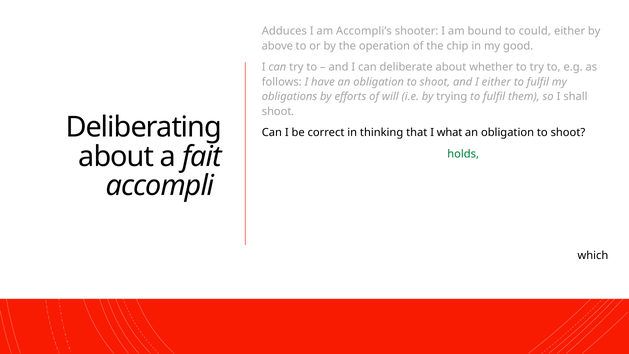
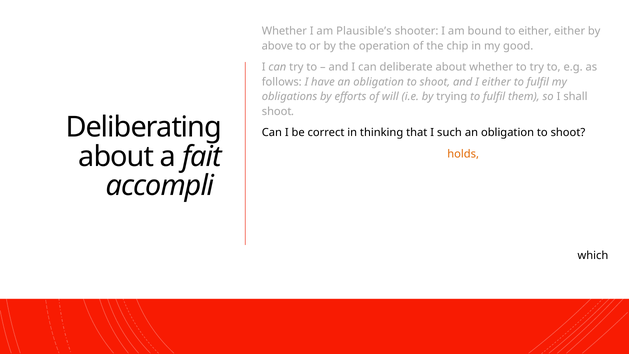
Adduces: Adduces -> Whether (284, 31)
Accompli’s: Accompli’s -> Plausible’s (364, 31)
to could: could -> either (535, 31)
I what: what -> such (449, 133)
holds colour: green -> orange (463, 154)
